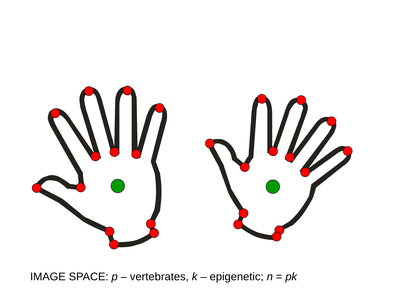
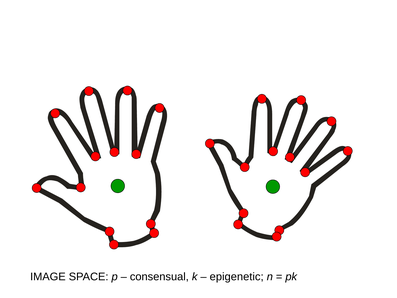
vertebrates: vertebrates -> consensual (159, 277)
